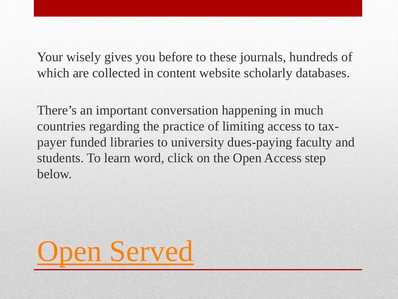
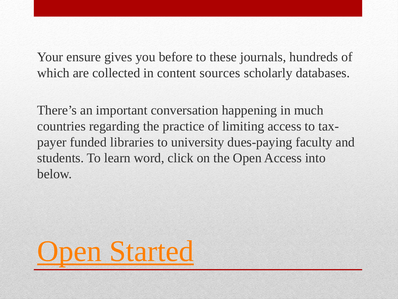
wisely: wisely -> ensure (84, 57)
website: website -> sources (220, 73)
step: step -> into (315, 158)
Served: Served -> Started (151, 251)
